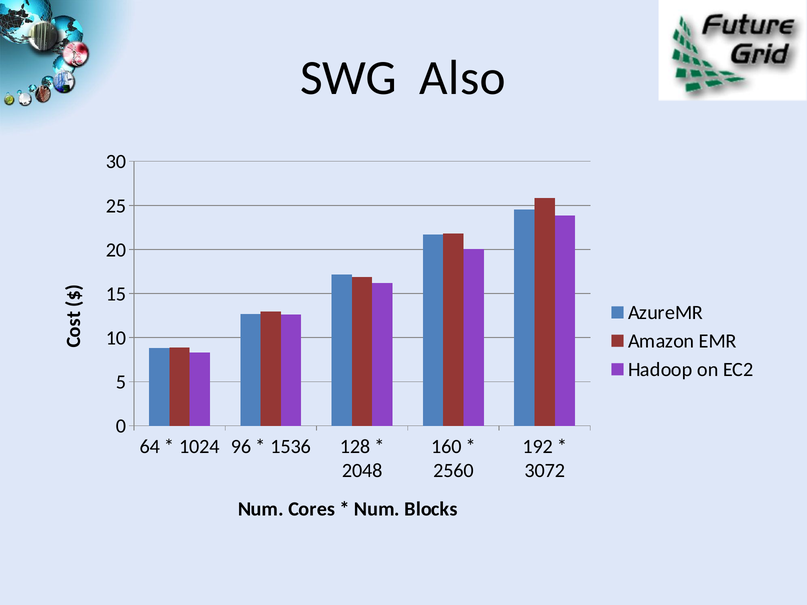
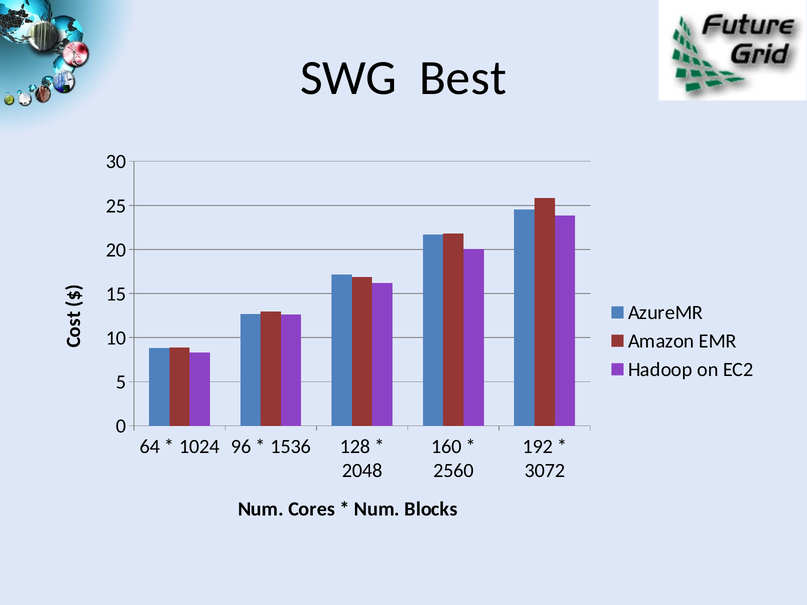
Also: Also -> Best (463, 78)
